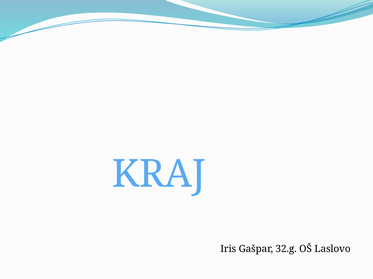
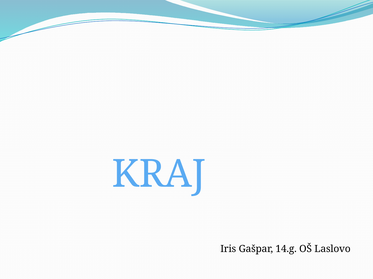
32.g: 32.g -> 14.g (286, 250)
